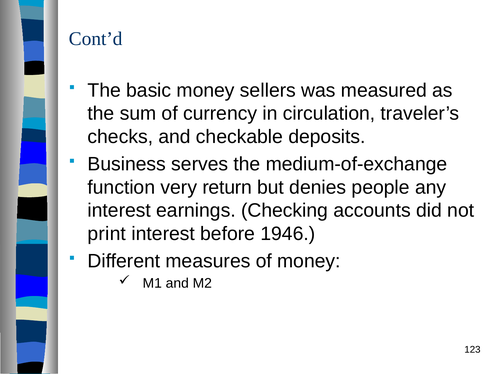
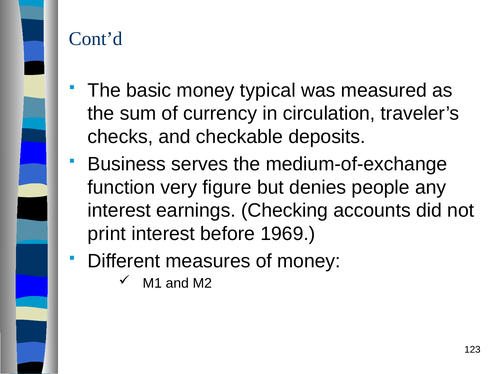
sellers: sellers -> typical (268, 90)
return: return -> figure (227, 187)
1946: 1946 -> 1969 (288, 234)
